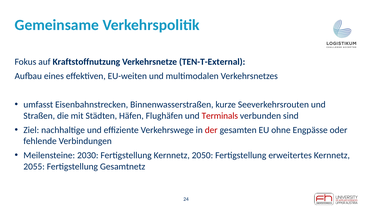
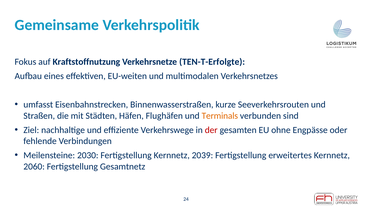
TEN-T-External: TEN-T-External -> TEN-T-Erfolgte (212, 62)
Terminals colour: red -> orange (220, 116)
2050: 2050 -> 2039 (202, 156)
2055: 2055 -> 2060 (34, 167)
